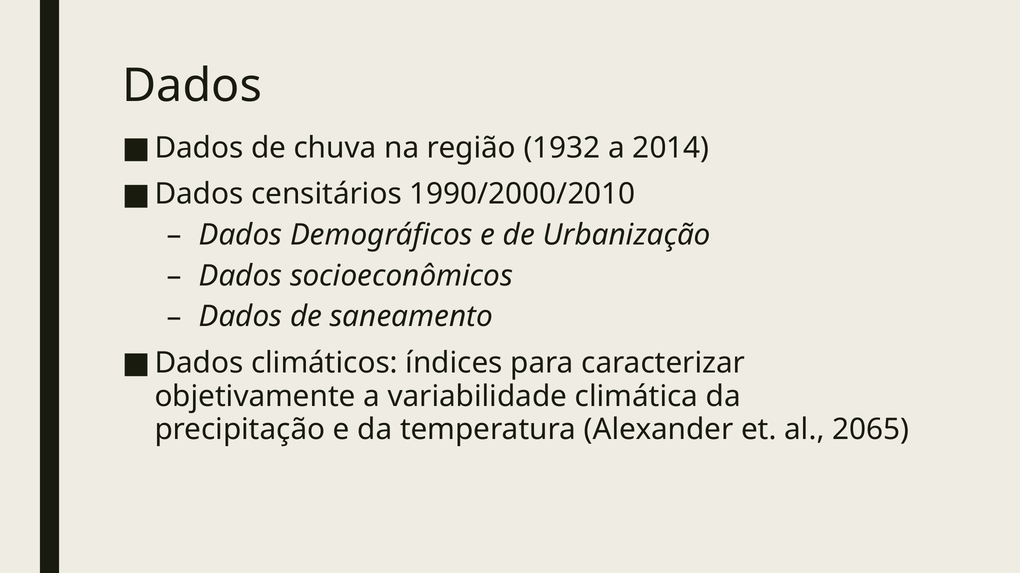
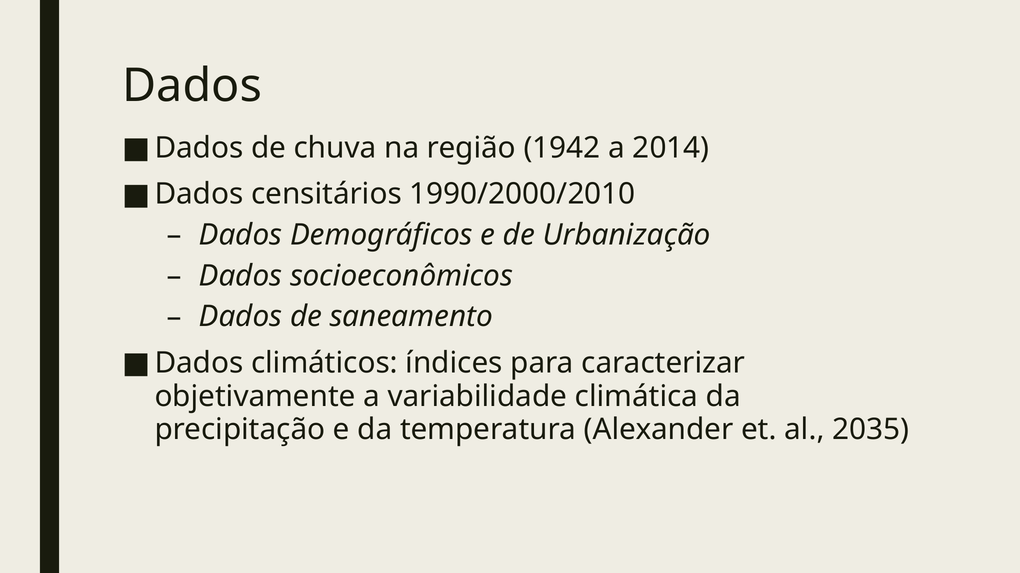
1932: 1932 -> 1942 (562, 148)
2065: 2065 -> 2035 (871, 430)
